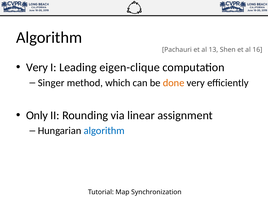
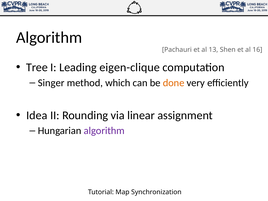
Very: Very -> Tree (37, 67)
Only: Only -> Idea (37, 115)
algorithm colour: blue -> purple (104, 131)
